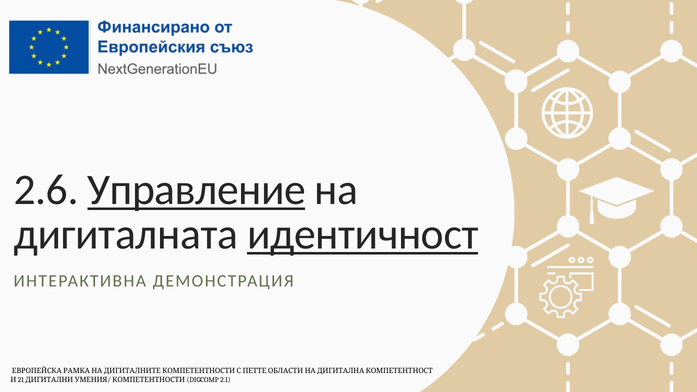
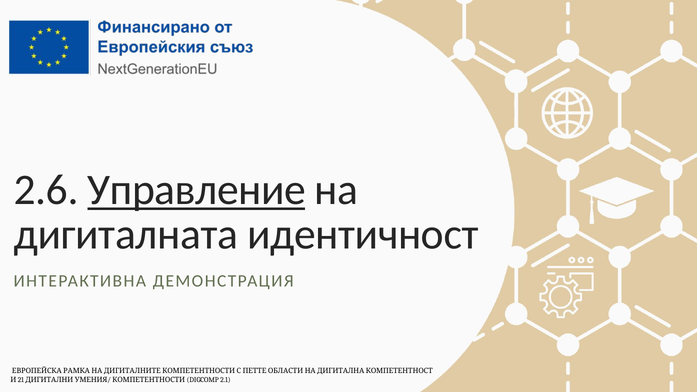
идентичност underline: present -> none (363, 234)
